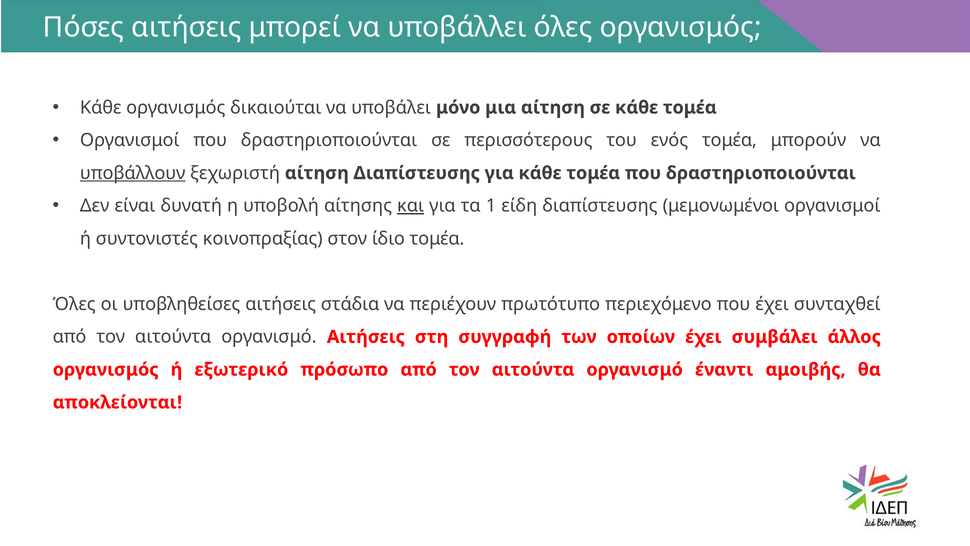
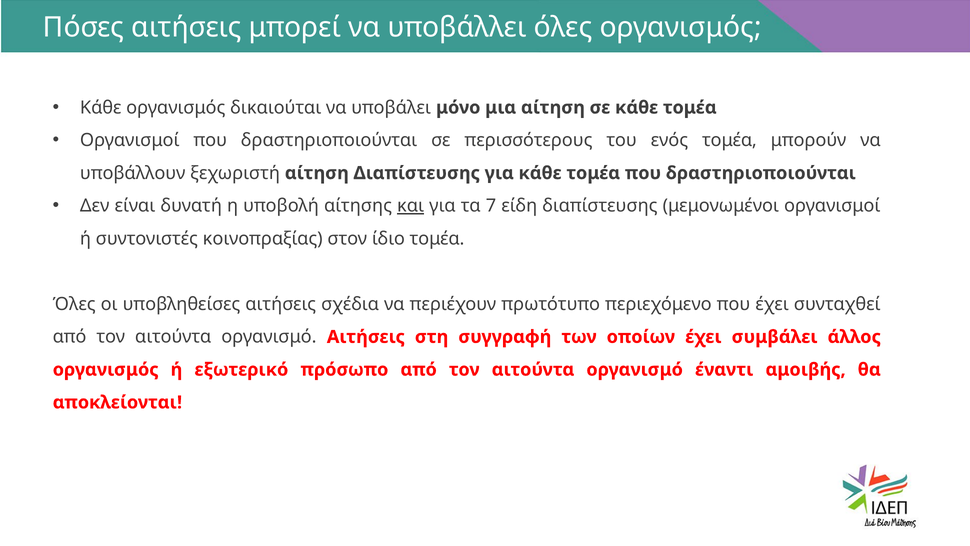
υποβάλλουν underline: present -> none (133, 173)
1: 1 -> 7 (491, 206)
στάδια: στάδια -> σχέδια (350, 304)
